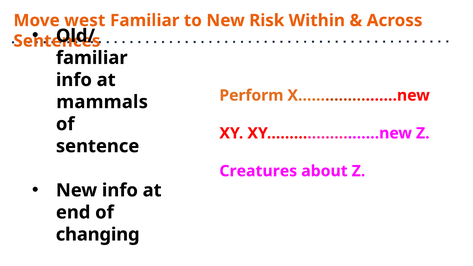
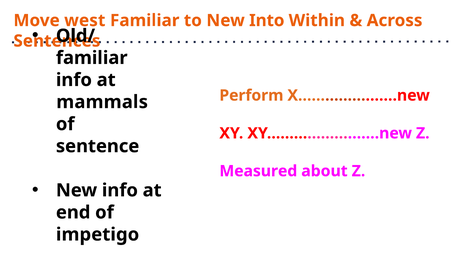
Risk: Risk -> Into (267, 20)
Creatures: Creatures -> Measured (258, 171)
changing: changing -> impetigo (98, 235)
